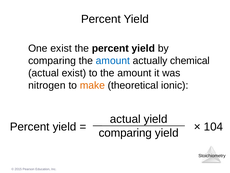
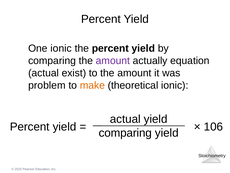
One exist: exist -> ionic (61, 48)
amount colour: blue -> purple (113, 61)
chemical: chemical -> equation (190, 61)
nitrogen: nitrogen -> problem (47, 85)
104: 104 -> 106 (213, 126)
